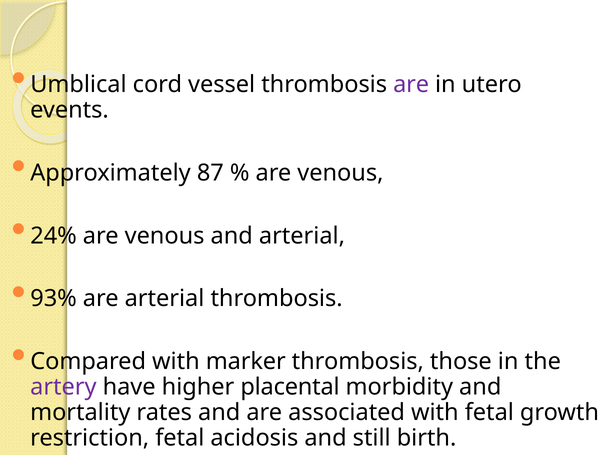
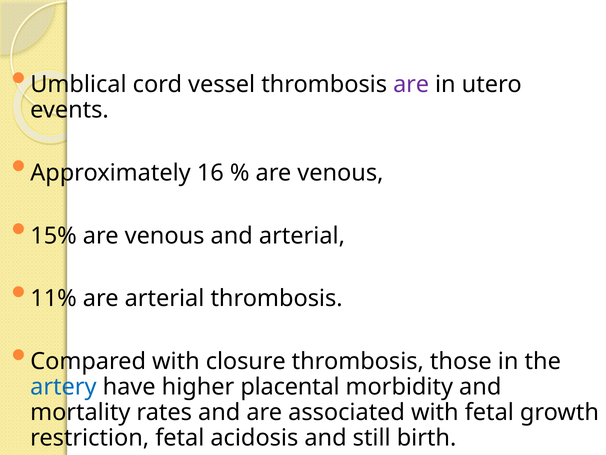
87: 87 -> 16 (210, 173)
24%: 24% -> 15% (54, 236)
93%: 93% -> 11% (54, 298)
marker: marker -> closure (246, 361)
artery colour: purple -> blue (63, 387)
